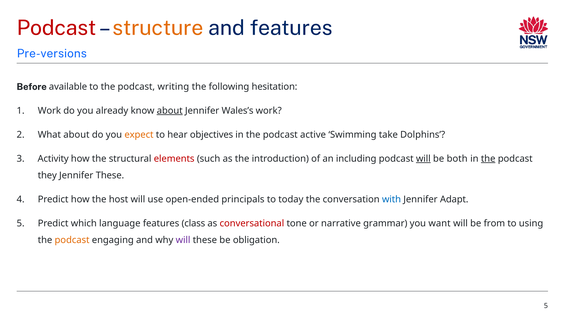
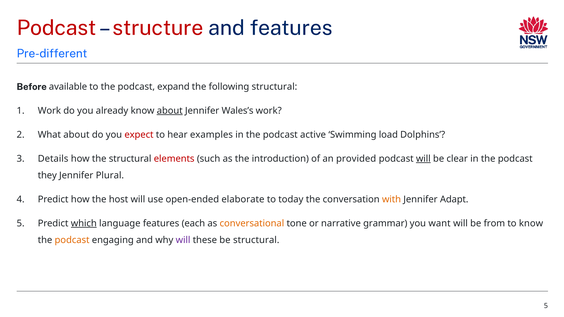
structure colour: orange -> red (158, 28)
Pre-versions: Pre-versions -> Pre-different (52, 54)
writing: writing -> expand (173, 87)
following hesitation: hesitation -> structural (274, 87)
expect colour: orange -> red (139, 135)
objectives: objectives -> examples (211, 135)
take: take -> load (388, 135)
Activity: Activity -> Details (53, 159)
including: including -> provided (356, 159)
both: both -> clear (457, 159)
the underline: present -> none (488, 159)
Jennifer These: These -> Plural (110, 176)
principals: principals -> elaborate (243, 200)
with colour: blue -> orange (391, 200)
which underline: none -> present (84, 224)
class: class -> each (193, 224)
conversational colour: red -> orange (252, 224)
to using: using -> know (531, 224)
be obligation: obligation -> structural (256, 240)
